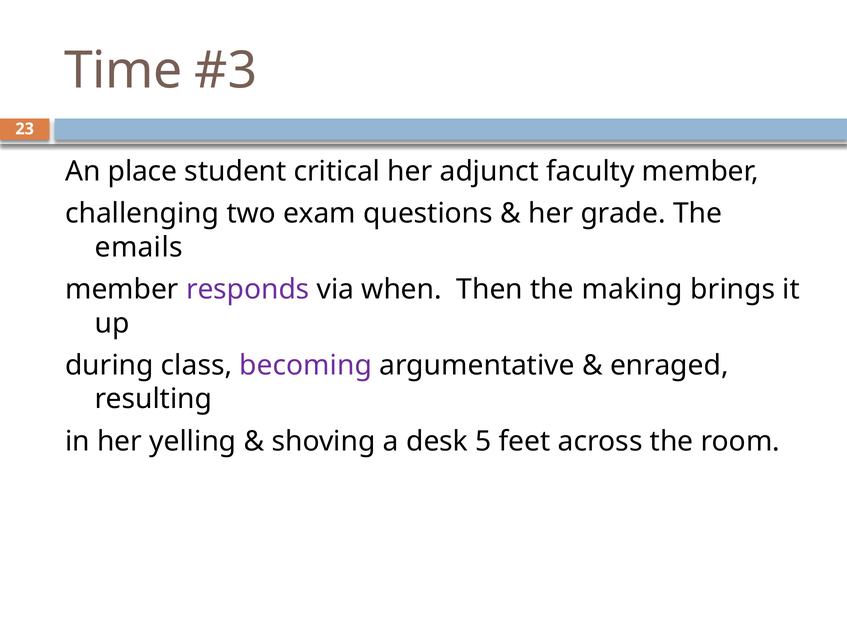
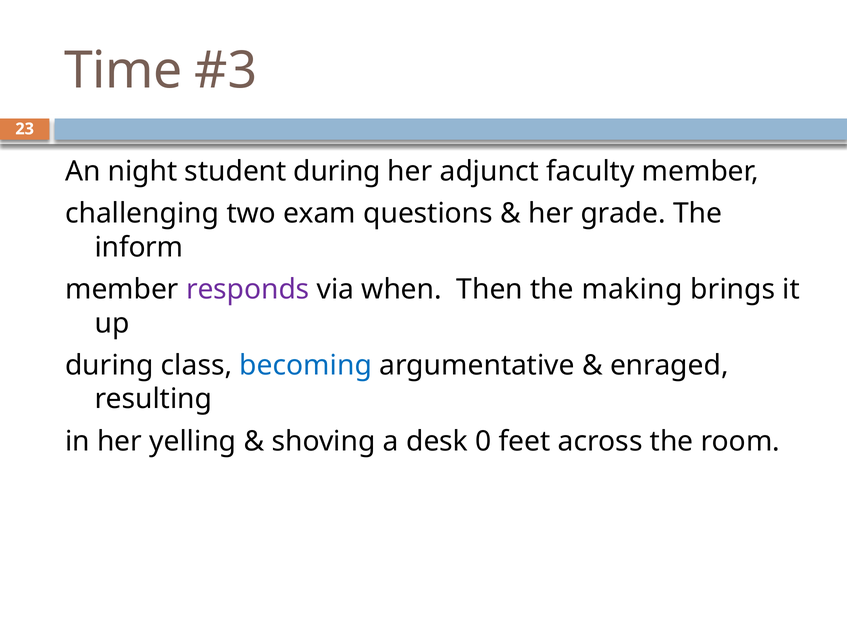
place: place -> night (143, 171)
student critical: critical -> during (337, 171)
emails: emails -> inform (139, 247)
becoming colour: purple -> blue (306, 365)
5: 5 -> 0 (483, 441)
